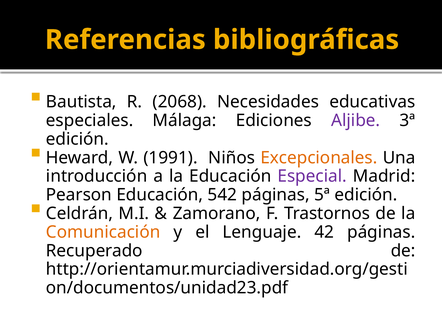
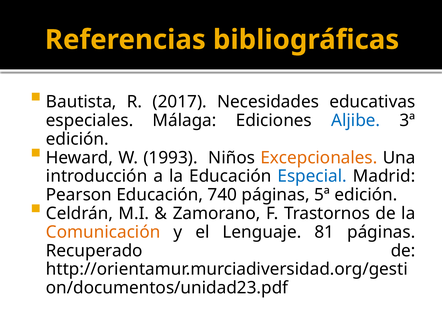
2068: 2068 -> 2017 (180, 102)
Aljibe colour: purple -> blue (356, 120)
1991: 1991 -> 1993 (171, 157)
Especial colour: purple -> blue (312, 176)
542: 542 -> 740 (222, 195)
42: 42 -> 81 (324, 232)
